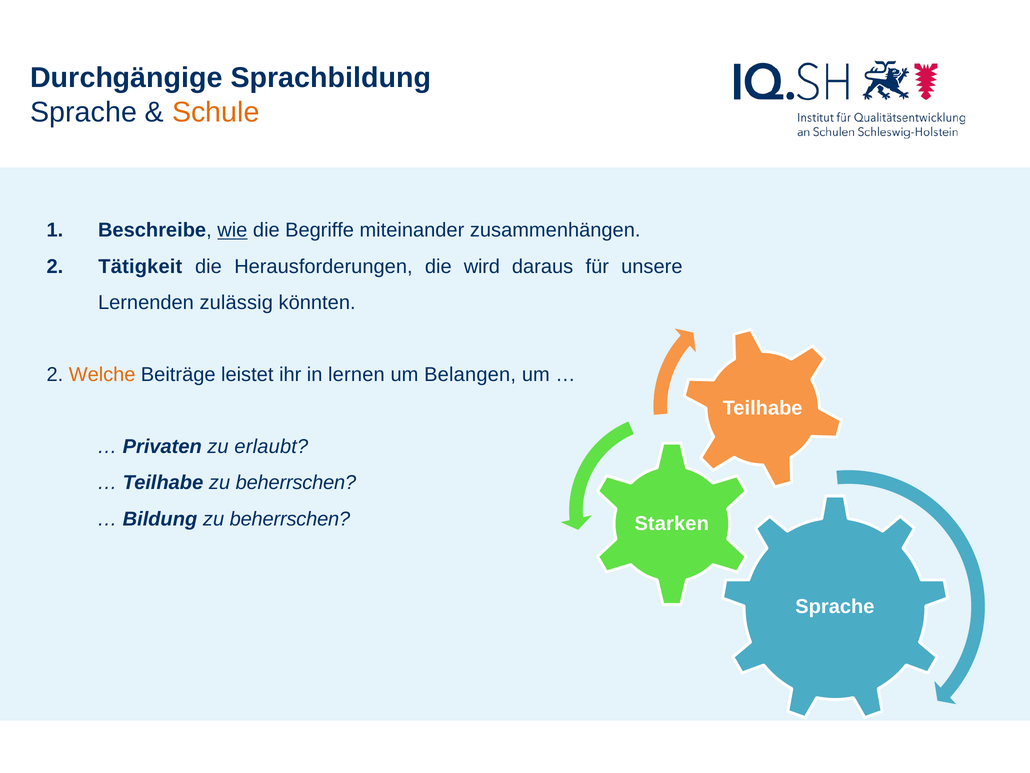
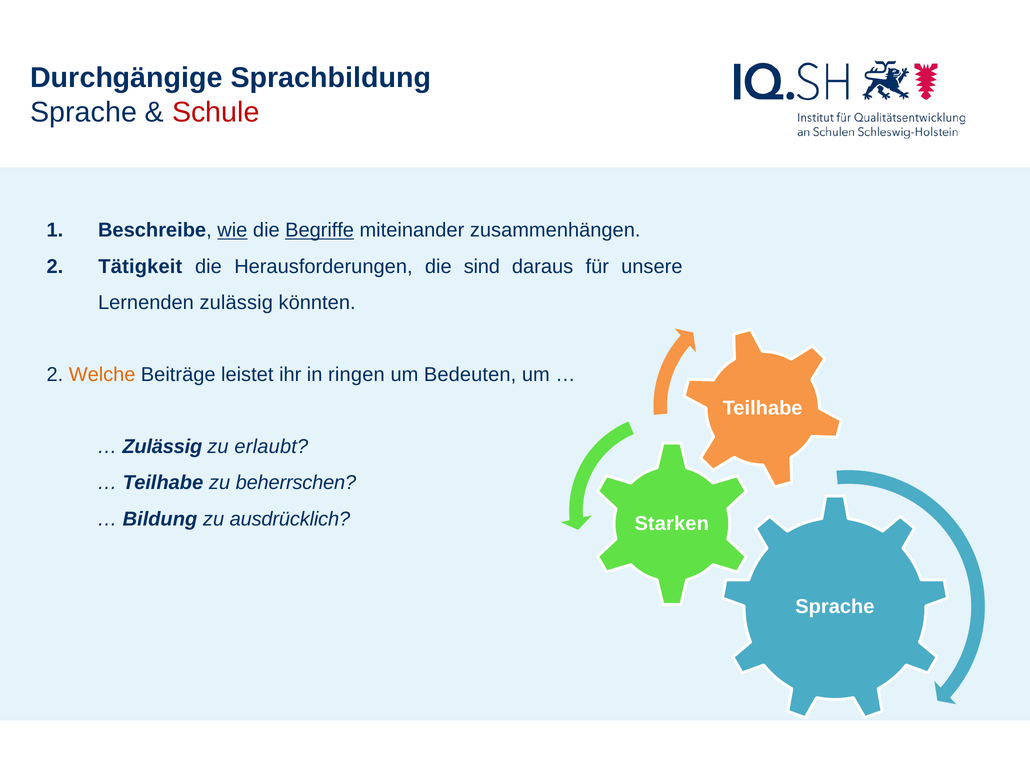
Schule colour: orange -> red (216, 112)
Begriffe underline: none -> present (320, 230)
wird: wird -> sind (482, 266)
lernen: lernen -> ringen (356, 374)
Belangen: Belangen -> Bedeuten (470, 374)
Privaten: Privaten -> Zulässig (162, 446)
Bildung zu beherrschen: beherrschen -> ausdrücklich (290, 519)
